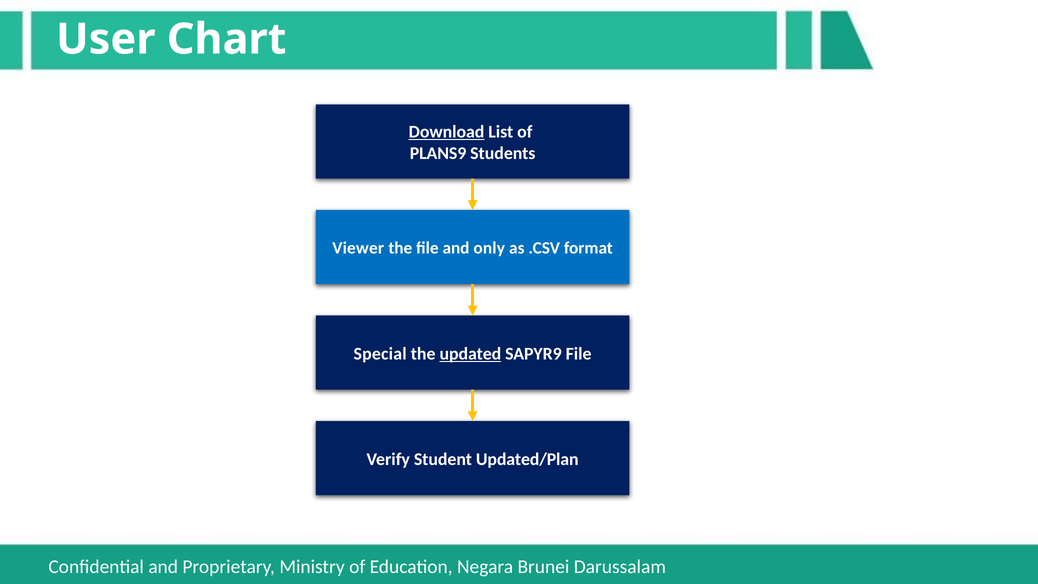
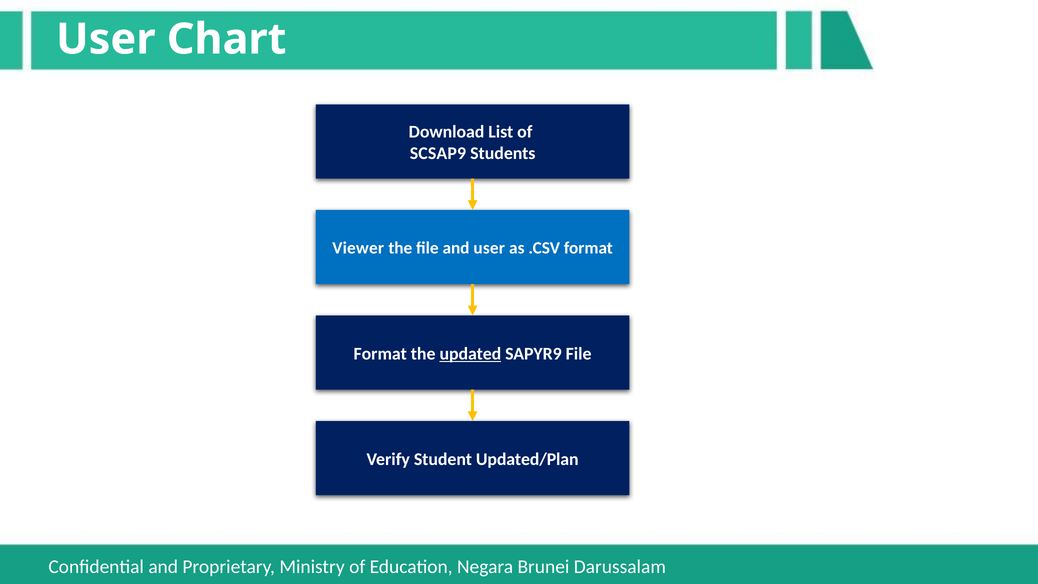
Download underline: present -> none (447, 132)
PLANS9: PLANS9 -> SCSAP9 (438, 153)
and only: only -> user (489, 248)
Special: Special -> Format (380, 354)
